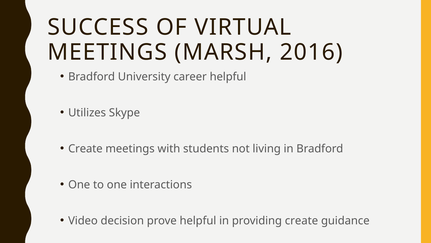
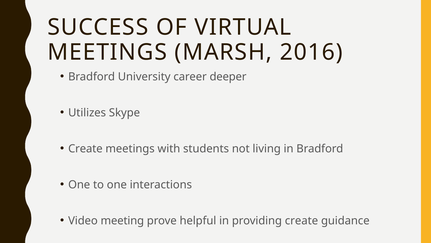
career helpful: helpful -> deeper (228, 77)
decision: decision -> meeting (122, 220)
